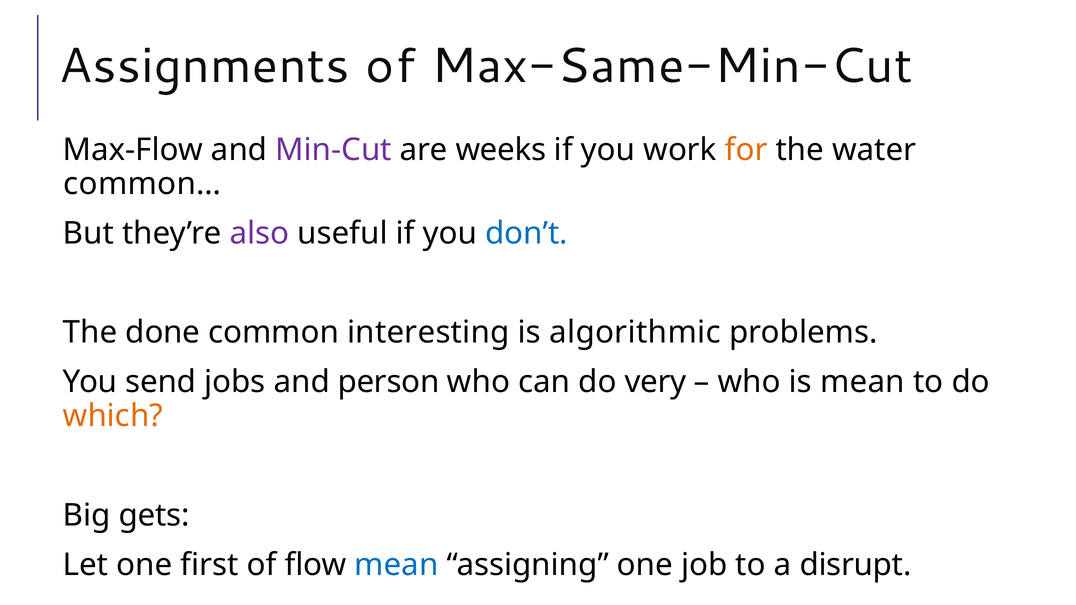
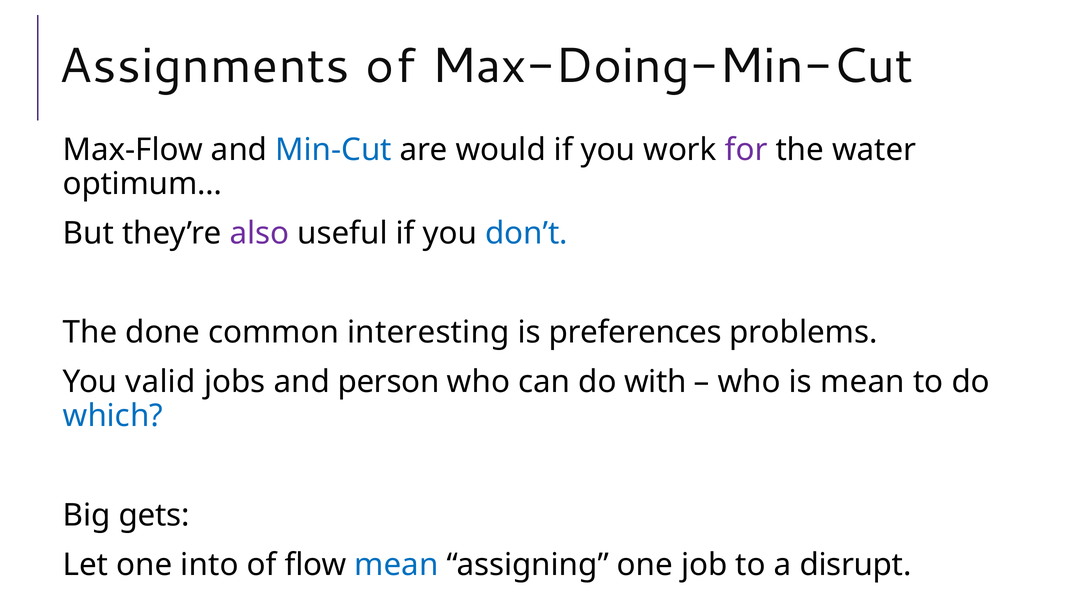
Max-Same-Min-Cut: Max-Same-Min-Cut -> Max-Doing-Min-Cut (672, 66)
Min-Cut colour: purple -> blue (333, 150)
weeks: weeks -> would (501, 150)
for colour: orange -> purple (746, 150)
common…: common… -> optimum… (143, 184)
algorithmic: algorithmic -> preferences (635, 333)
send: send -> valid (161, 382)
very: very -> with (655, 382)
which colour: orange -> blue (113, 416)
first: first -> into (210, 565)
